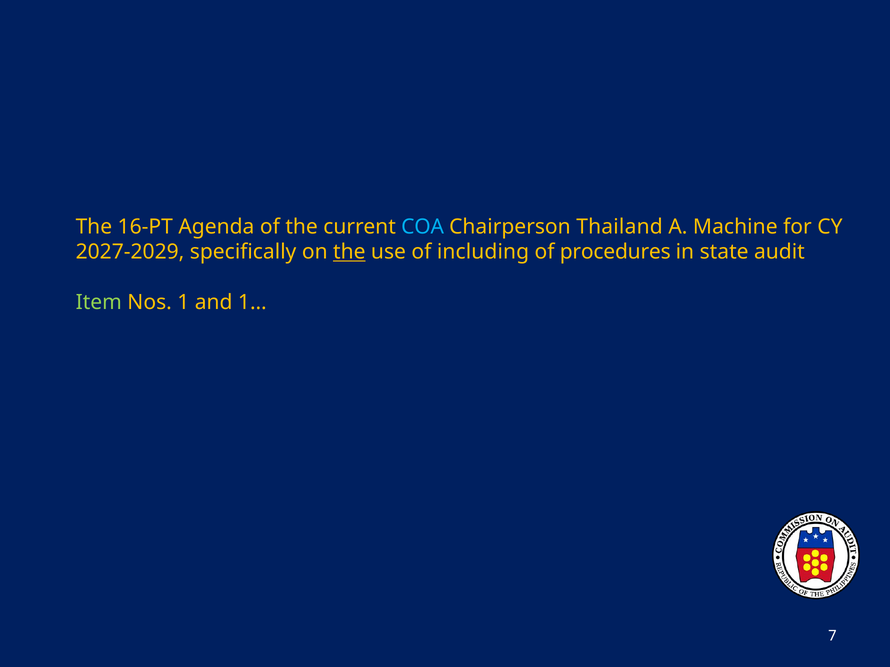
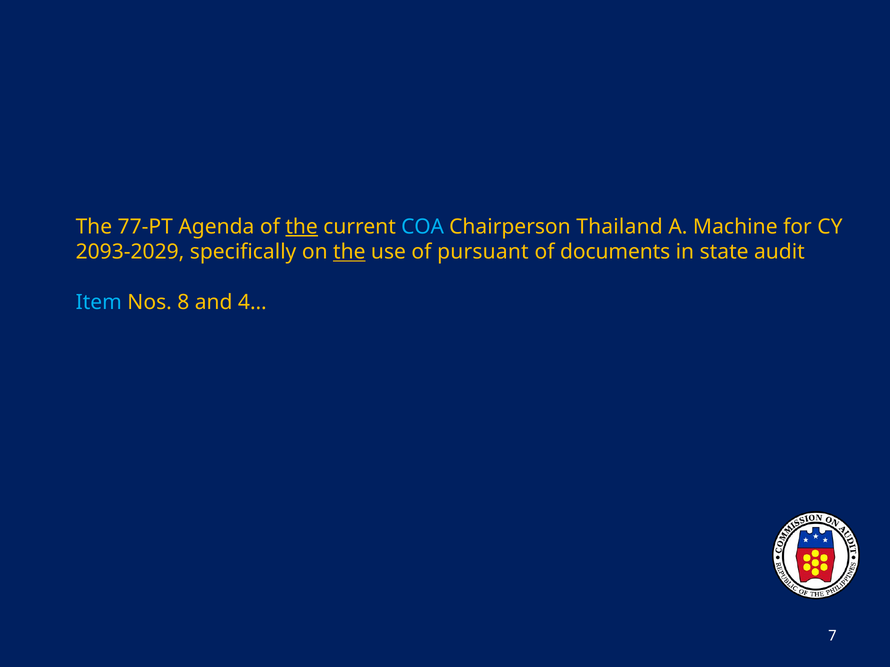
16-PT: 16-PT -> 77-PT (145, 227)
the underline: none -> present (302, 227)
2027-2029: 2027-2029 -> 2093-2029 (130, 252)
including: including -> pursuant (483, 252)
procedures: procedures -> documents (615, 252)
Item colour: light green -> light blue (99, 303)
1: 1 -> 8 (183, 303)
1…: 1… -> 4… (252, 303)
